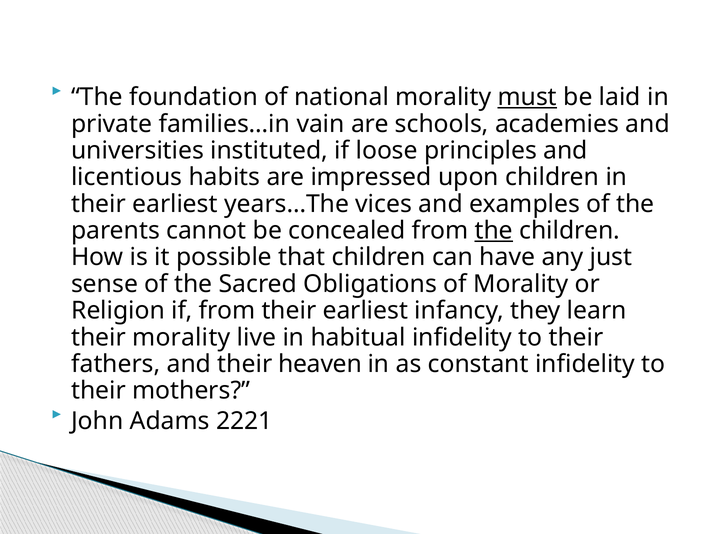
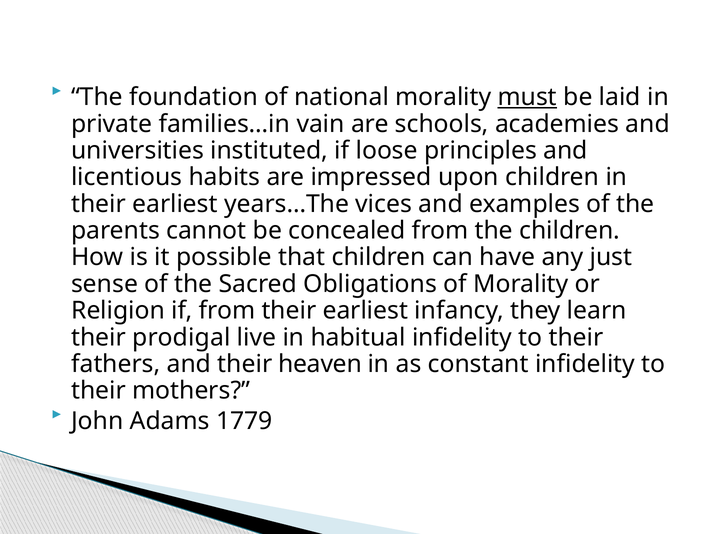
the underline: present -> none (494, 231)
their morality: morality -> prodigal (181, 338)
2221: 2221 -> 1779 (244, 422)
